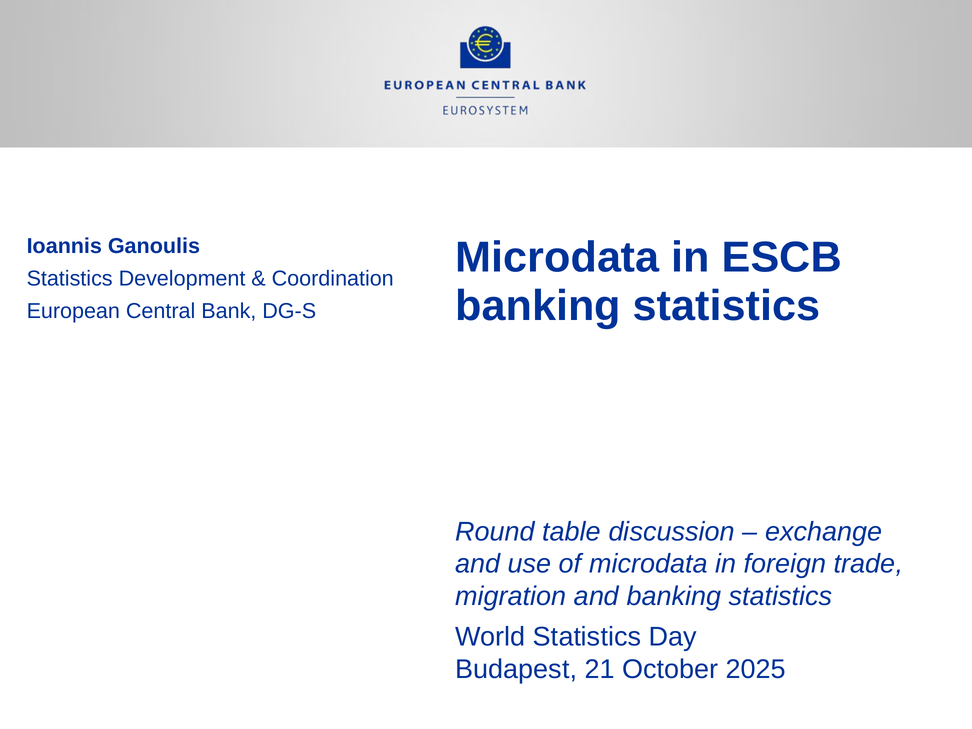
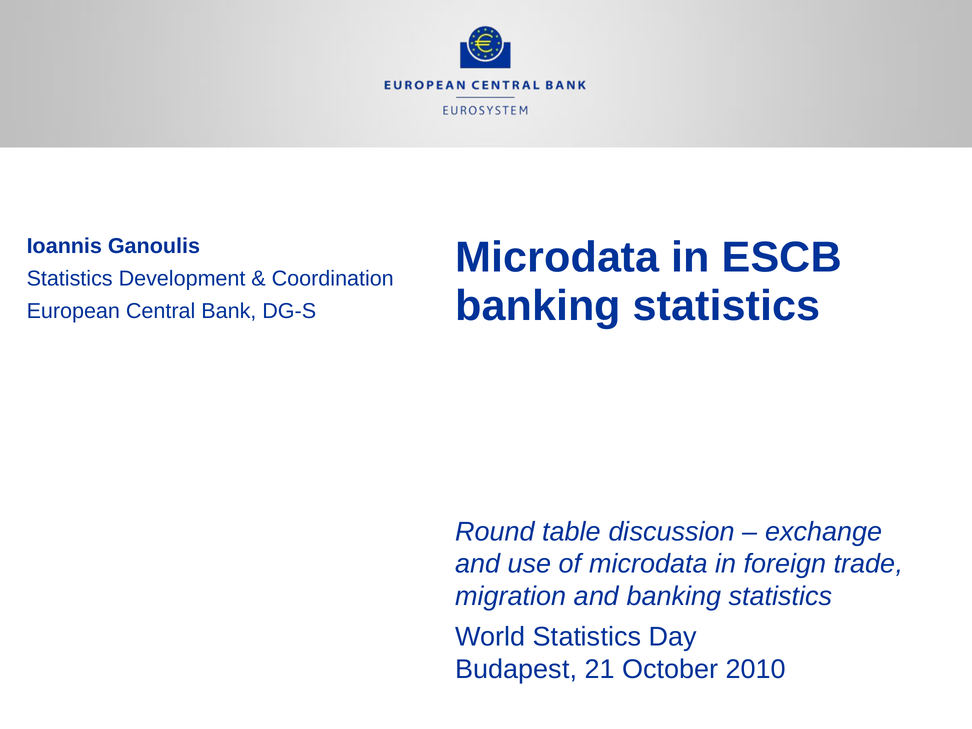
2025: 2025 -> 2010 (756, 669)
